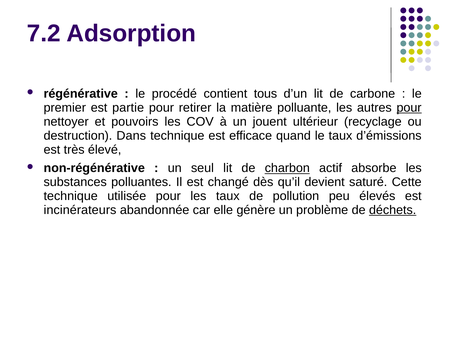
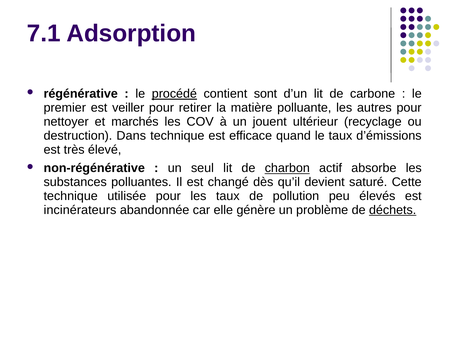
7.2: 7.2 -> 7.1 (44, 33)
procédé underline: none -> present (174, 94)
tous: tous -> sont (266, 94)
partie: partie -> veiller (128, 108)
pour underline: present -> none (409, 108)
pouvoirs: pouvoirs -> marchés (135, 122)
